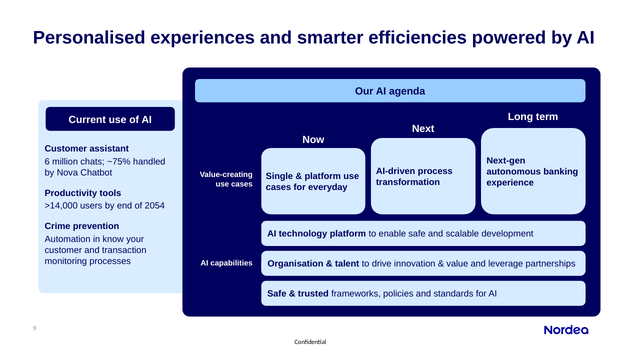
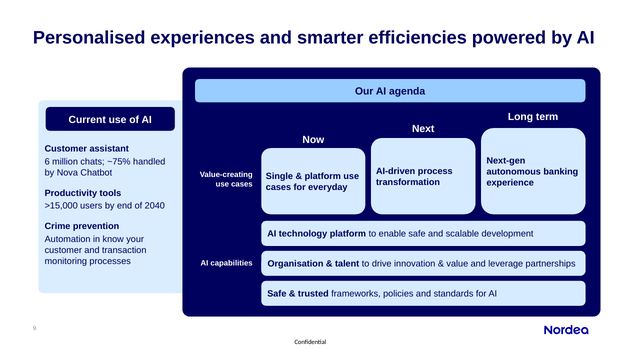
>14,000: >14,000 -> >15,000 (61, 206)
2054: 2054 -> 2040 (155, 206)
